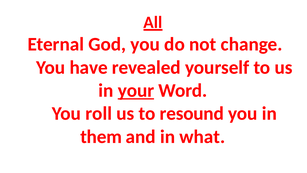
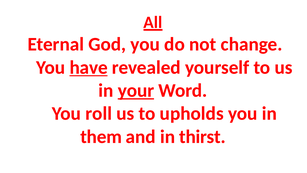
have underline: none -> present (89, 67)
resound: resound -> upholds (192, 113)
what: what -> thirst (202, 136)
